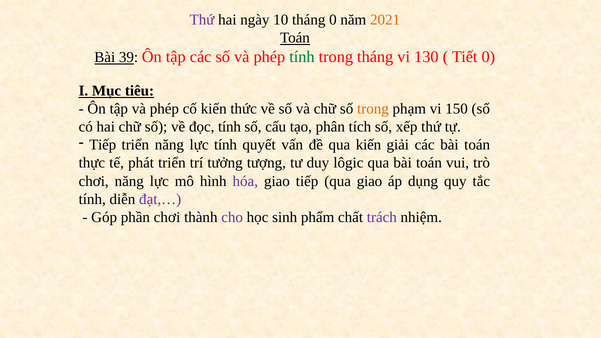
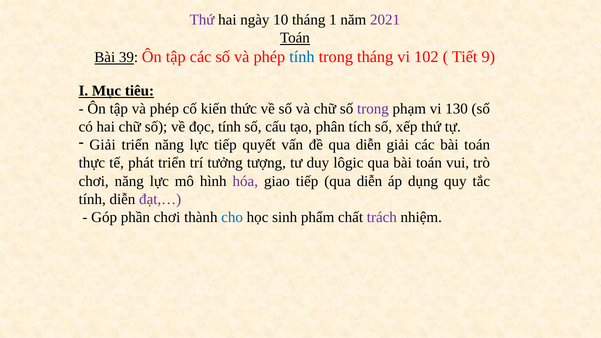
tháng 0: 0 -> 1 (333, 20)
2021 colour: orange -> purple (385, 20)
tính colour: green -> blue (302, 57)
130: 130 -> 102 (426, 57)
Tiết 0: 0 -> 9 (488, 57)
trong colour: orange -> purple (373, 109)
150: 150 -> 130 (457, 109)
Tiếp: Tiếp -> Giải (103, 145)
lực tính: tính -> tiếp (225, 145)
đề qua kiến: kiến -> diễn (368, 145)
tiếp qua giao: giao -> diễn (370, 181)
cho colour: purple -> blue (232, 217)
